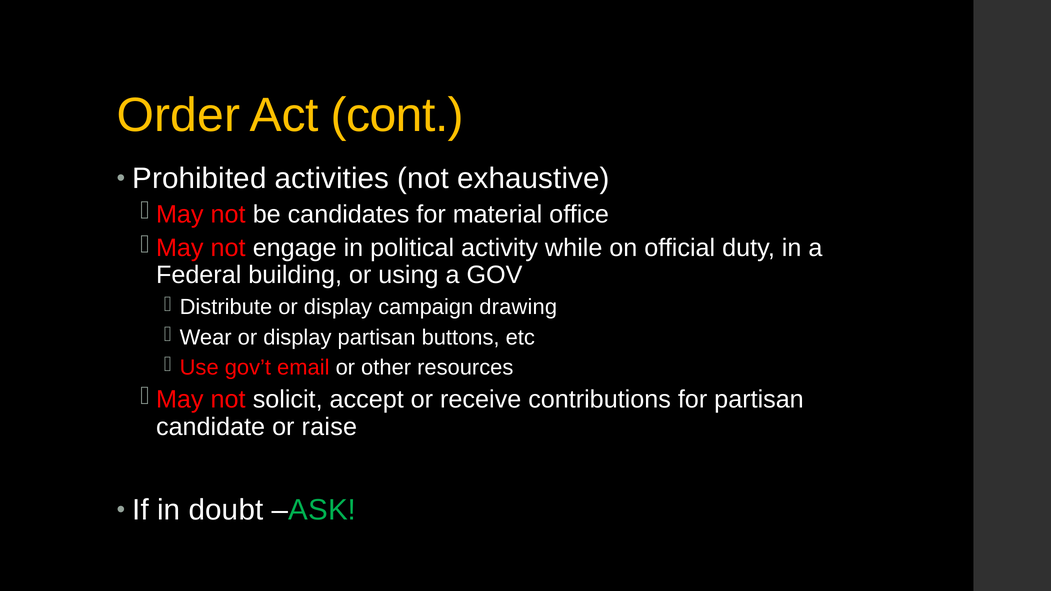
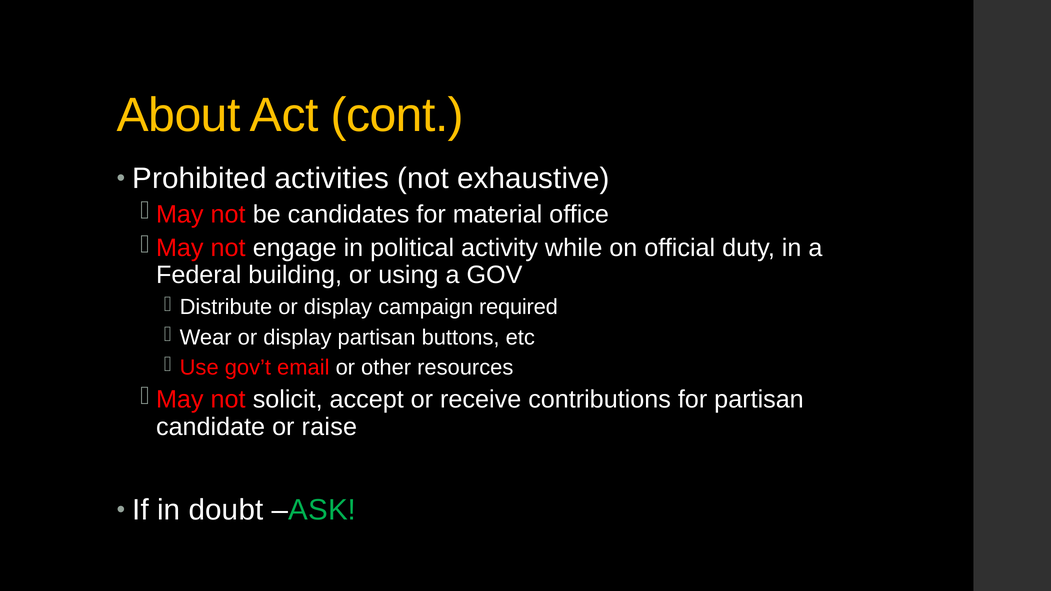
Order: Order -> About (179, 116)
drawing: drawing -> required (518, 307)
